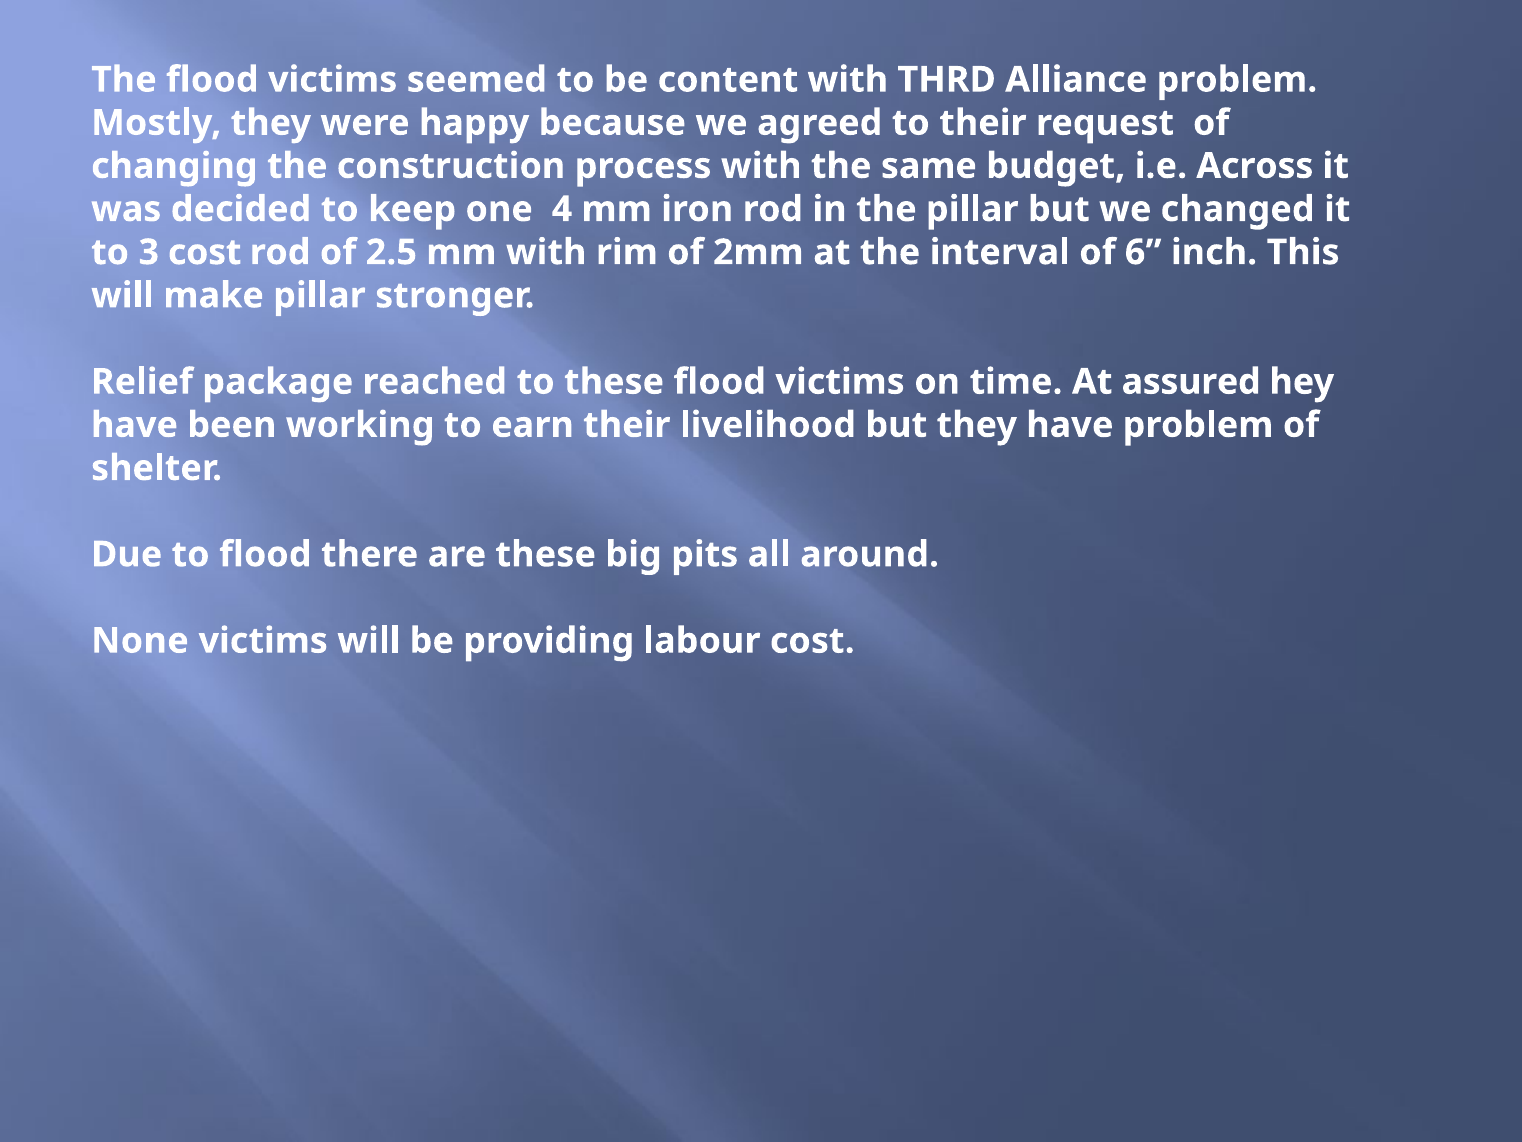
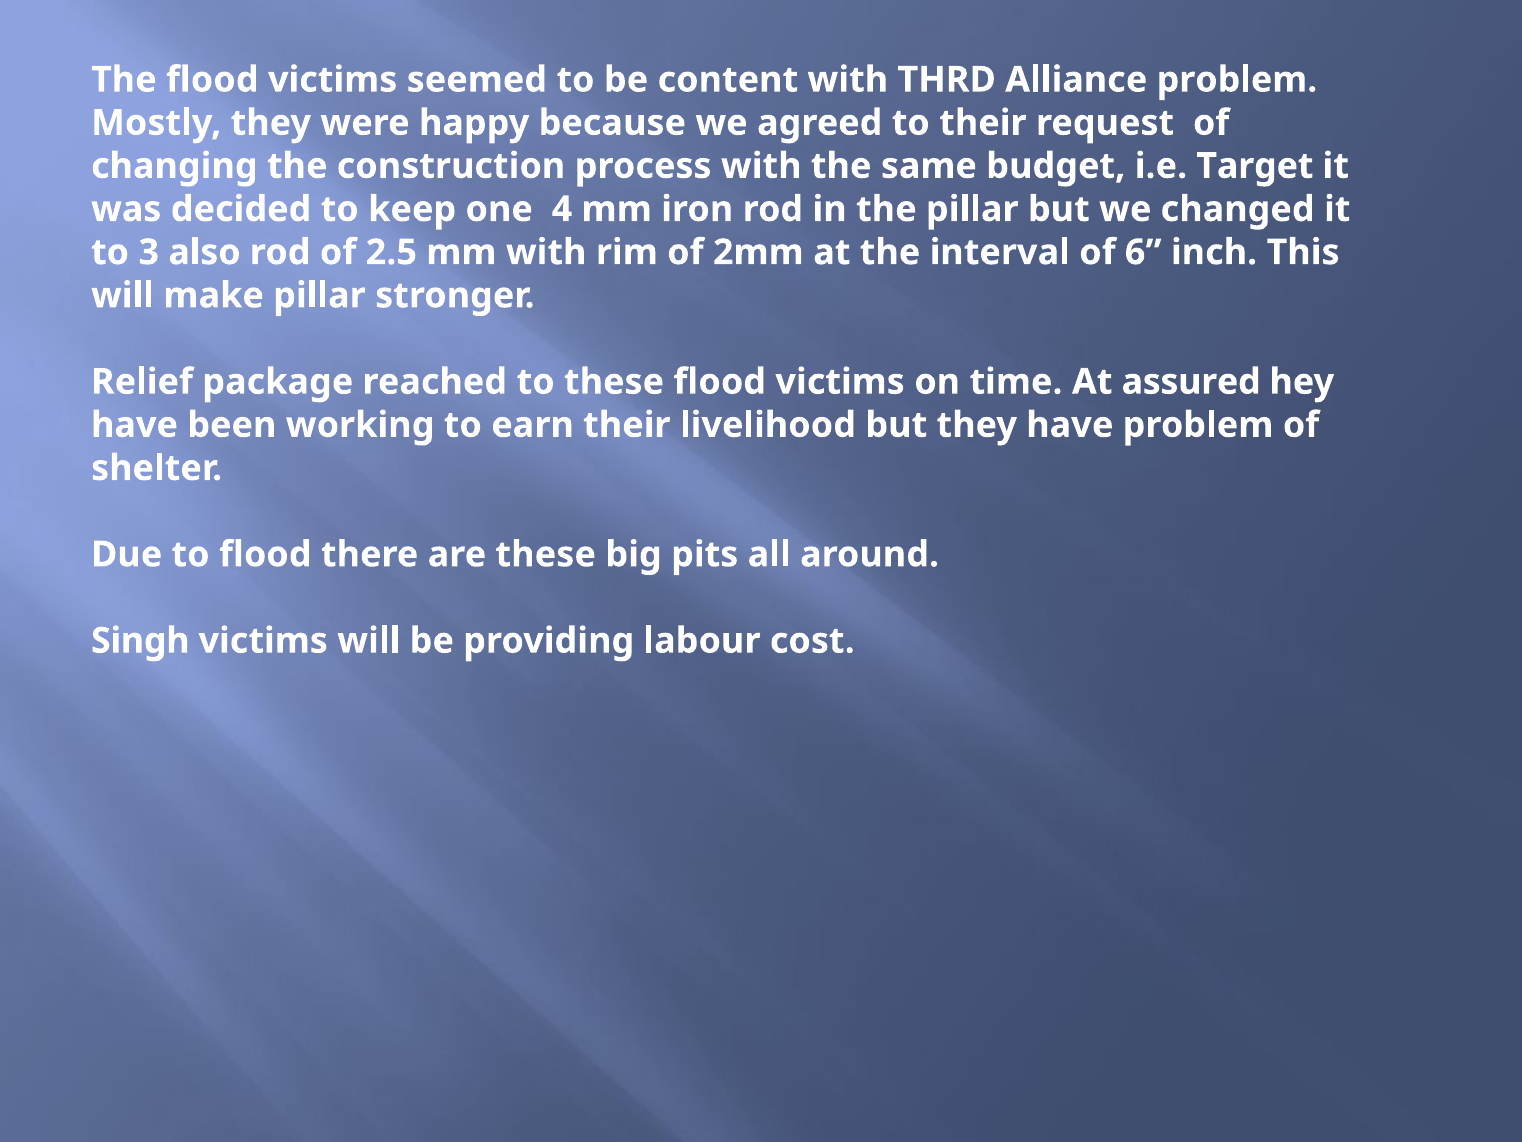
Across: Across -> Target (1255, 166)
3 cost: cost -> also (205, 252)
None: None -> Singh (140, 641)
